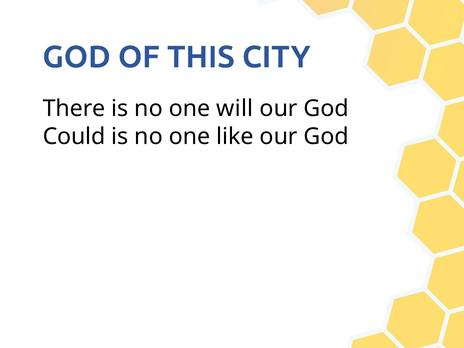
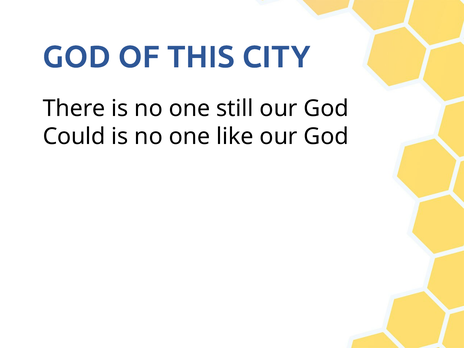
will: will -> still (235, 109)
